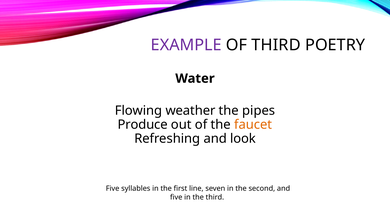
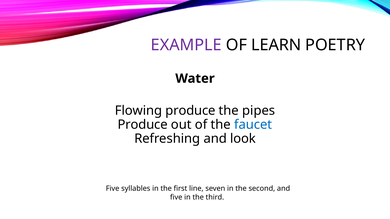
OF THIRD: THIRD -> LEARN (276, 45)
Flowing weather: weather -> produce (190, 111)
faucet colour: orange -> blue (253, 125)
